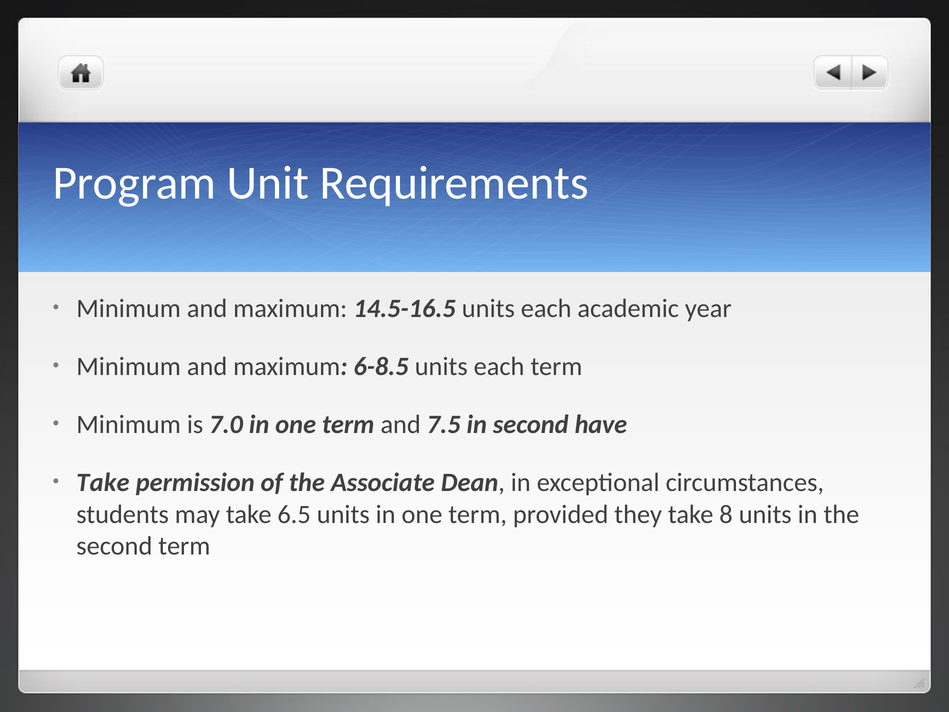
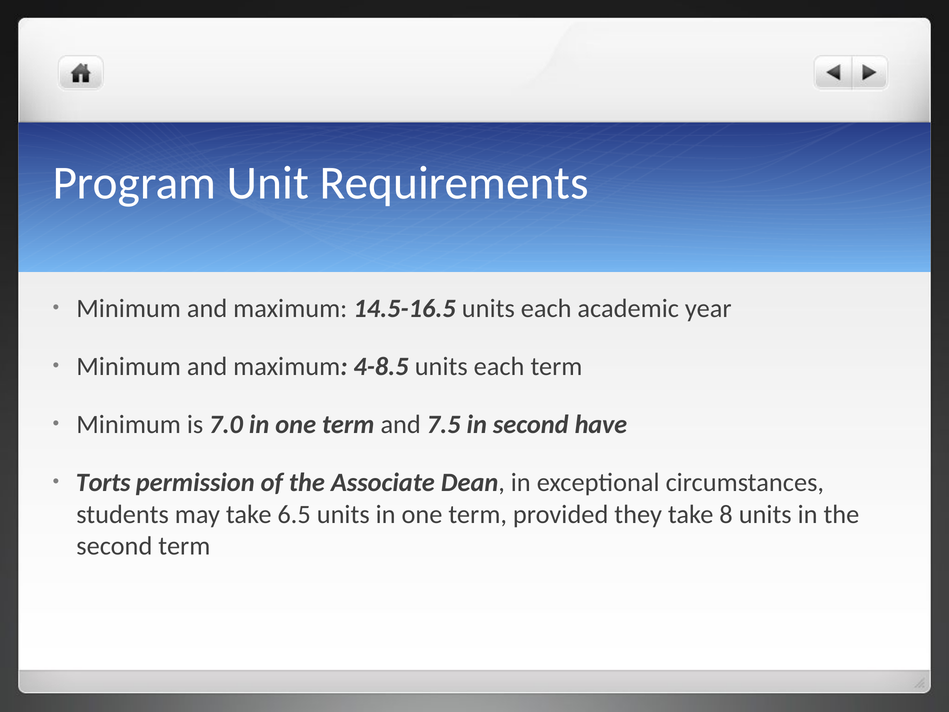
6-8.5: 6-8.5 -> 4-8.5 (381, 367)
Take: Take -> Torts (103, 483)
